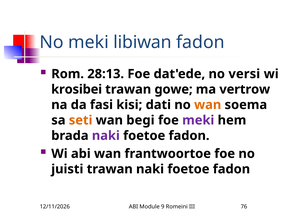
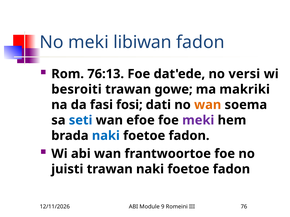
28:13: 28:13 -> 76:13 (106, 74)
krosibei: krosibei -> besroiti (77, 90)
vertrow: vertrow -> makriki (245, 90)
kisi: kisi -> fosi (129, 105)
seti colour: orange -> blue (81, 120)
begi: begi -> efoe (140, 120)
naki colour: purple -> blue (106, 136)
